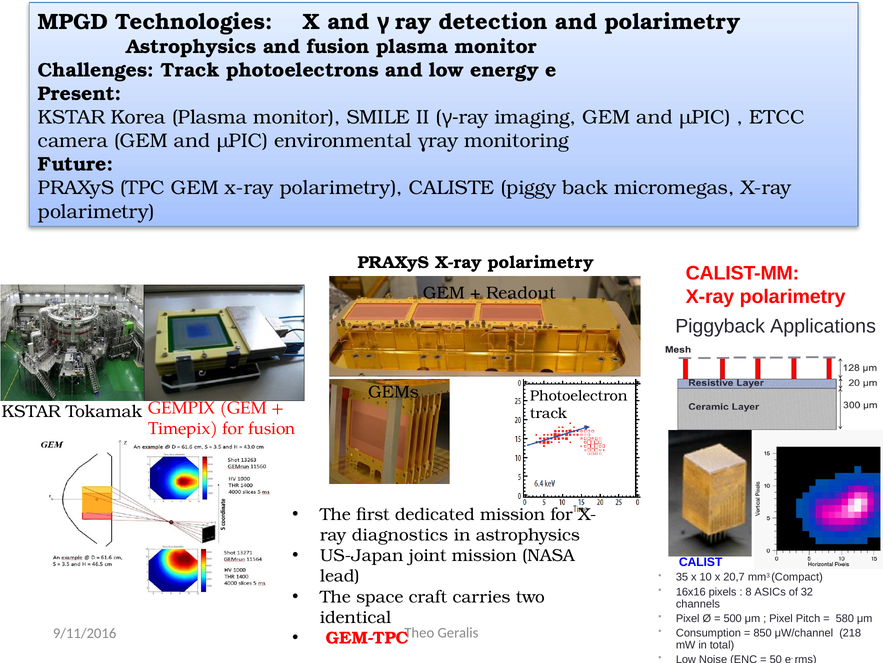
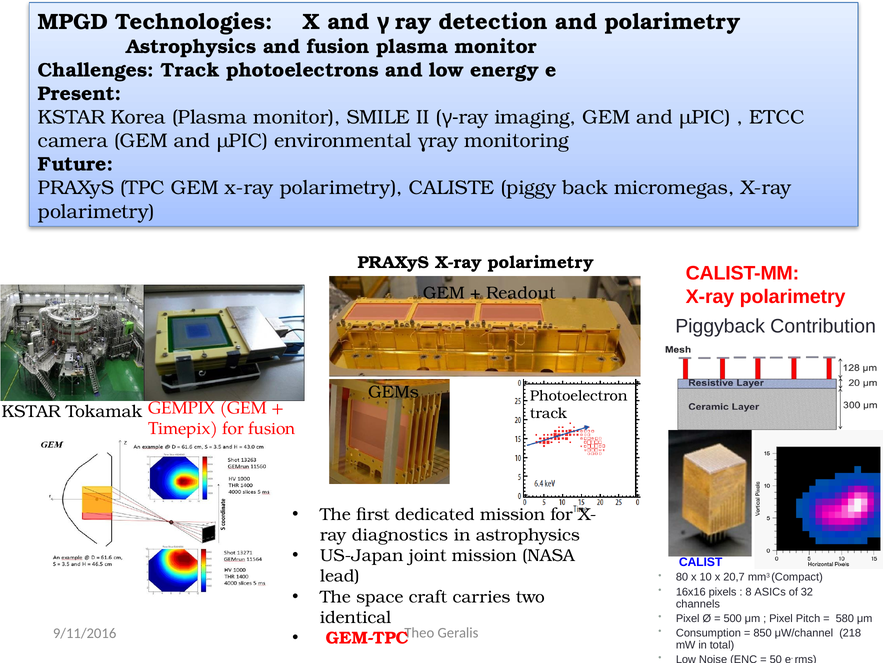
Applications: Applications -> Contribution (823, 326)
35: 35 -> 80 (682, 577)
